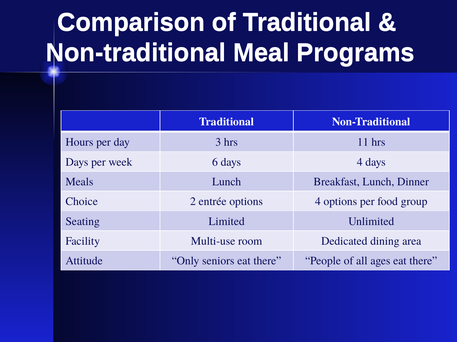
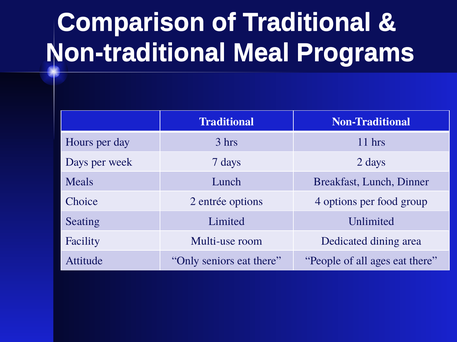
6: 6 -> 7 (215, 162)
days 4: 4 -> 2 (360, 162)
